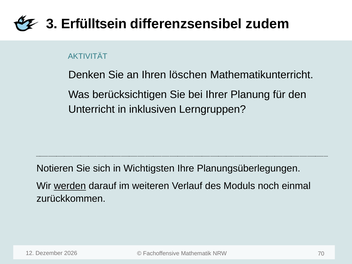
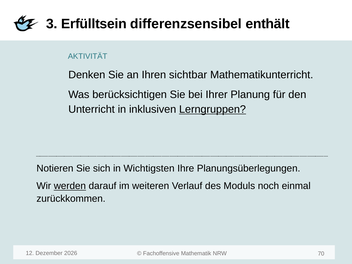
zudem: zudem -> enthält (268, 24)
löschen: löschen -> sichtbar (188, 75)
Lerngruppen underline: none -> present (212, 109)
